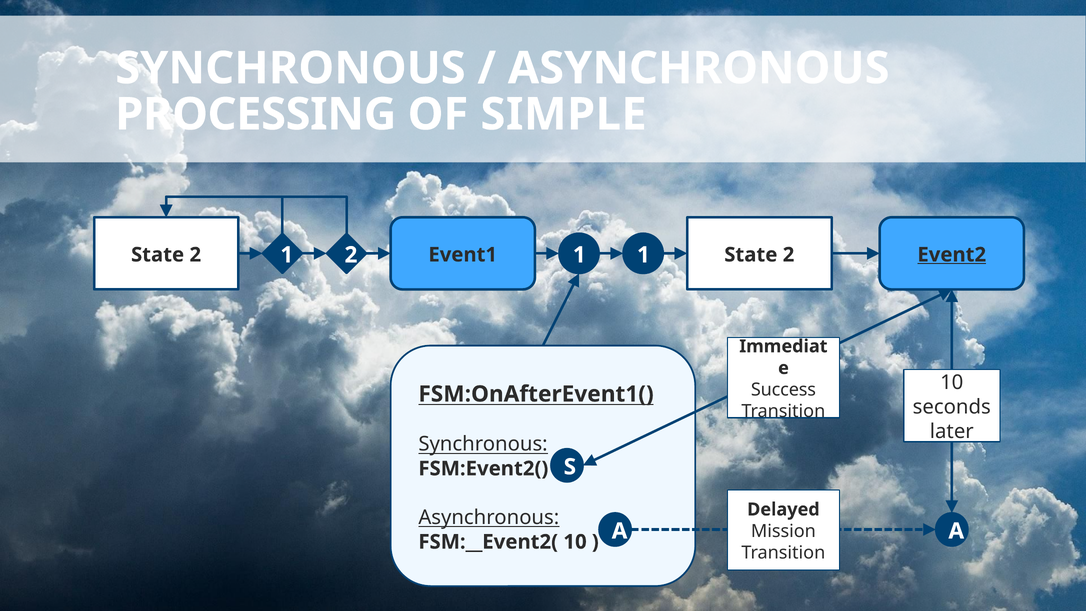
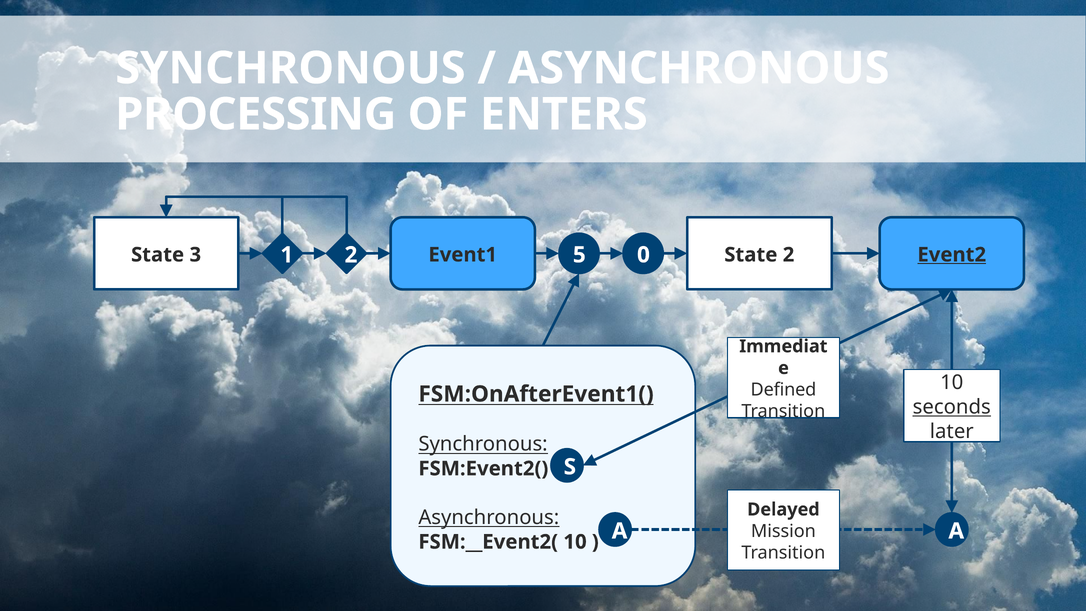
SIMPLE: SIMPLE -> ENTERS (564, 114)
1 1: 1 -> 5 (579, 255)
1: 1 -> 0 (643, 255)
2: 2 -> 3 (195, 255)
Success: Success -> Defined (783, 390)
seconds underline: none -> present (952, 407)
